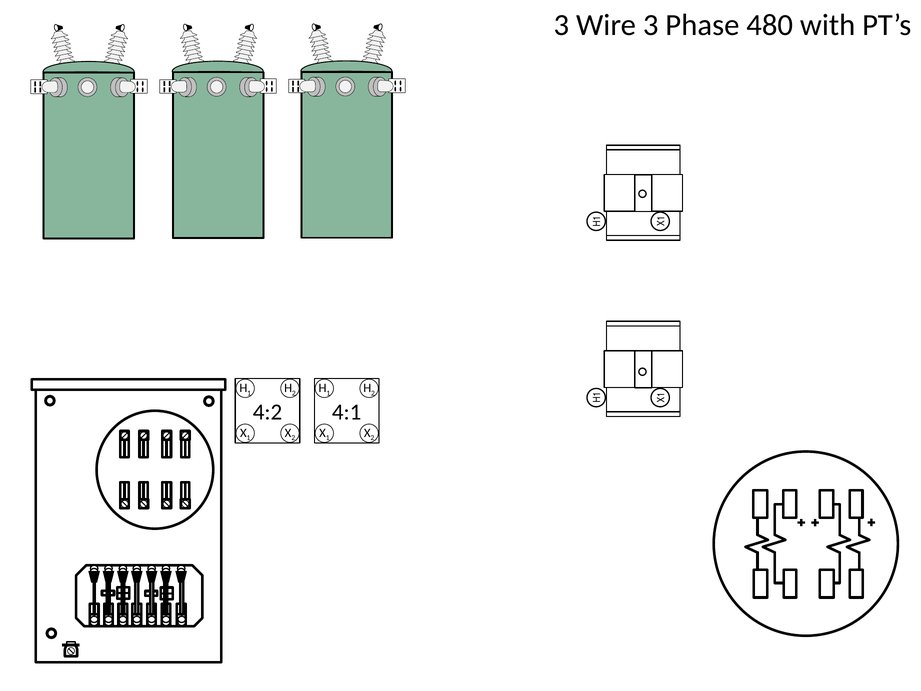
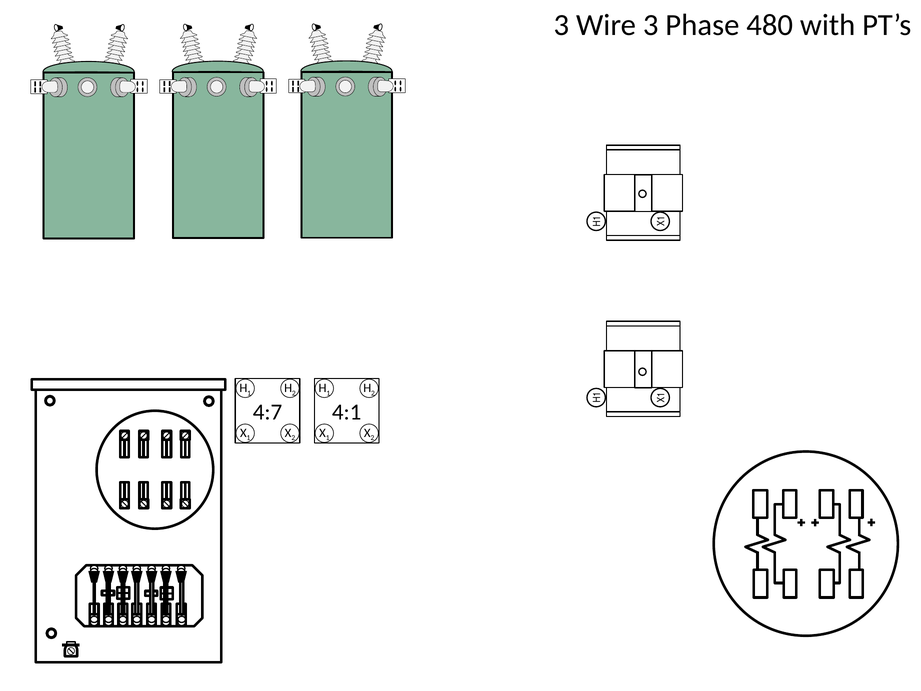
4:2: 4:2 -> 4:7 (268, 412)
